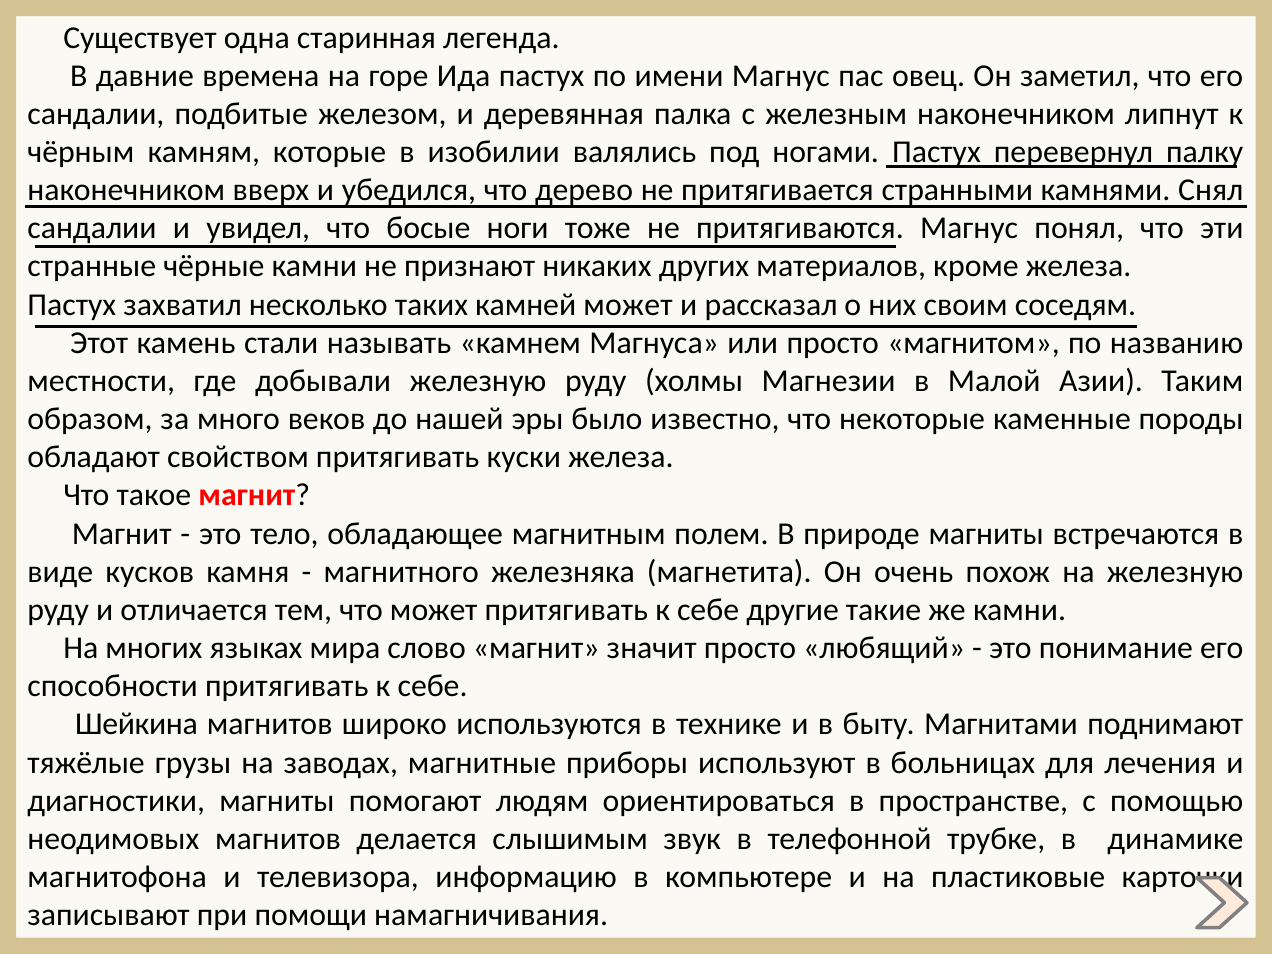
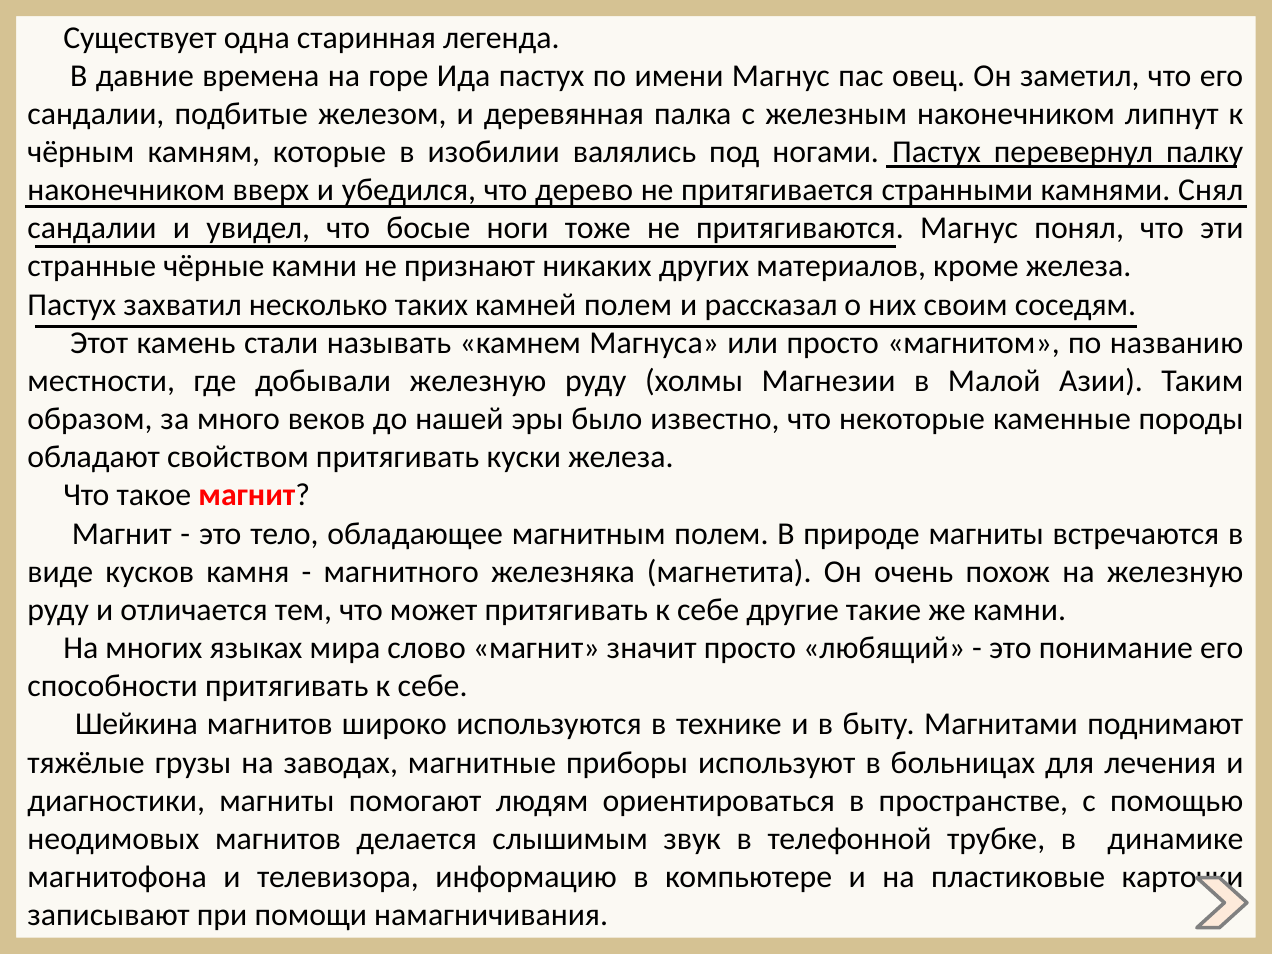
камней может: может -> полем (628, 305)
